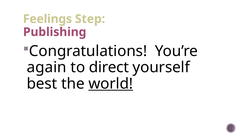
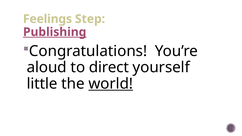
Publishing underline: none -> present (55, 32)
again: again -> aloud (47, 67)
best: best -> little (42, 84)
